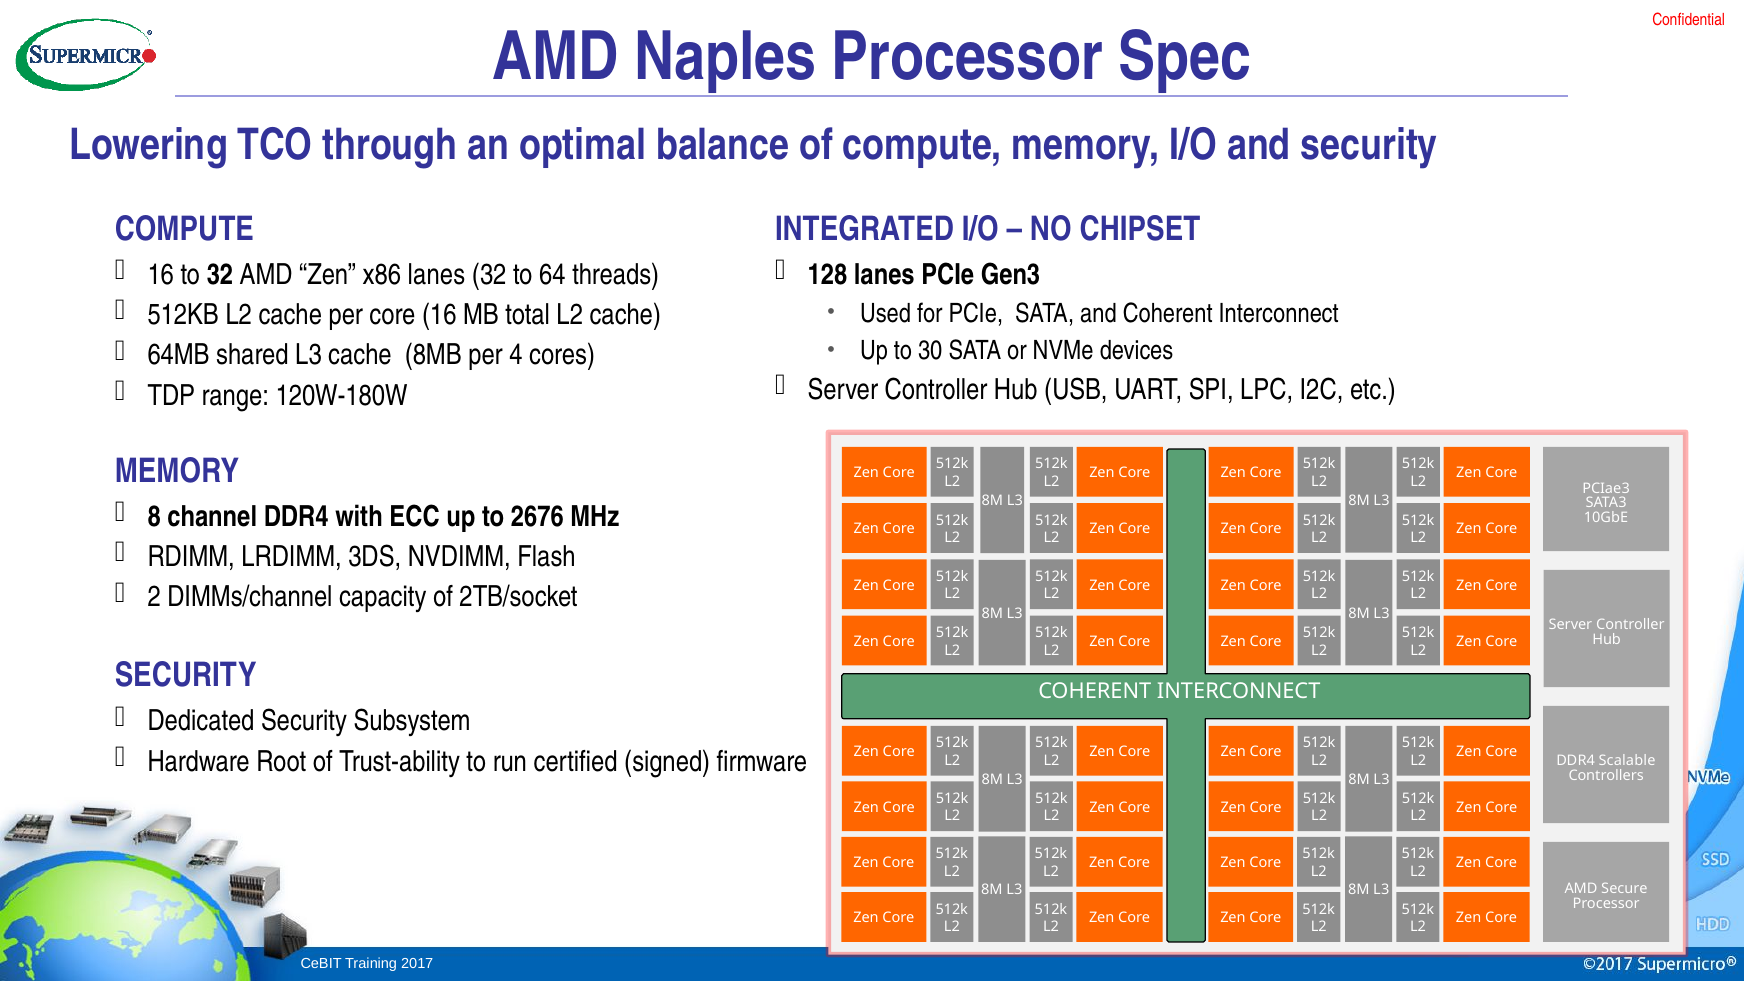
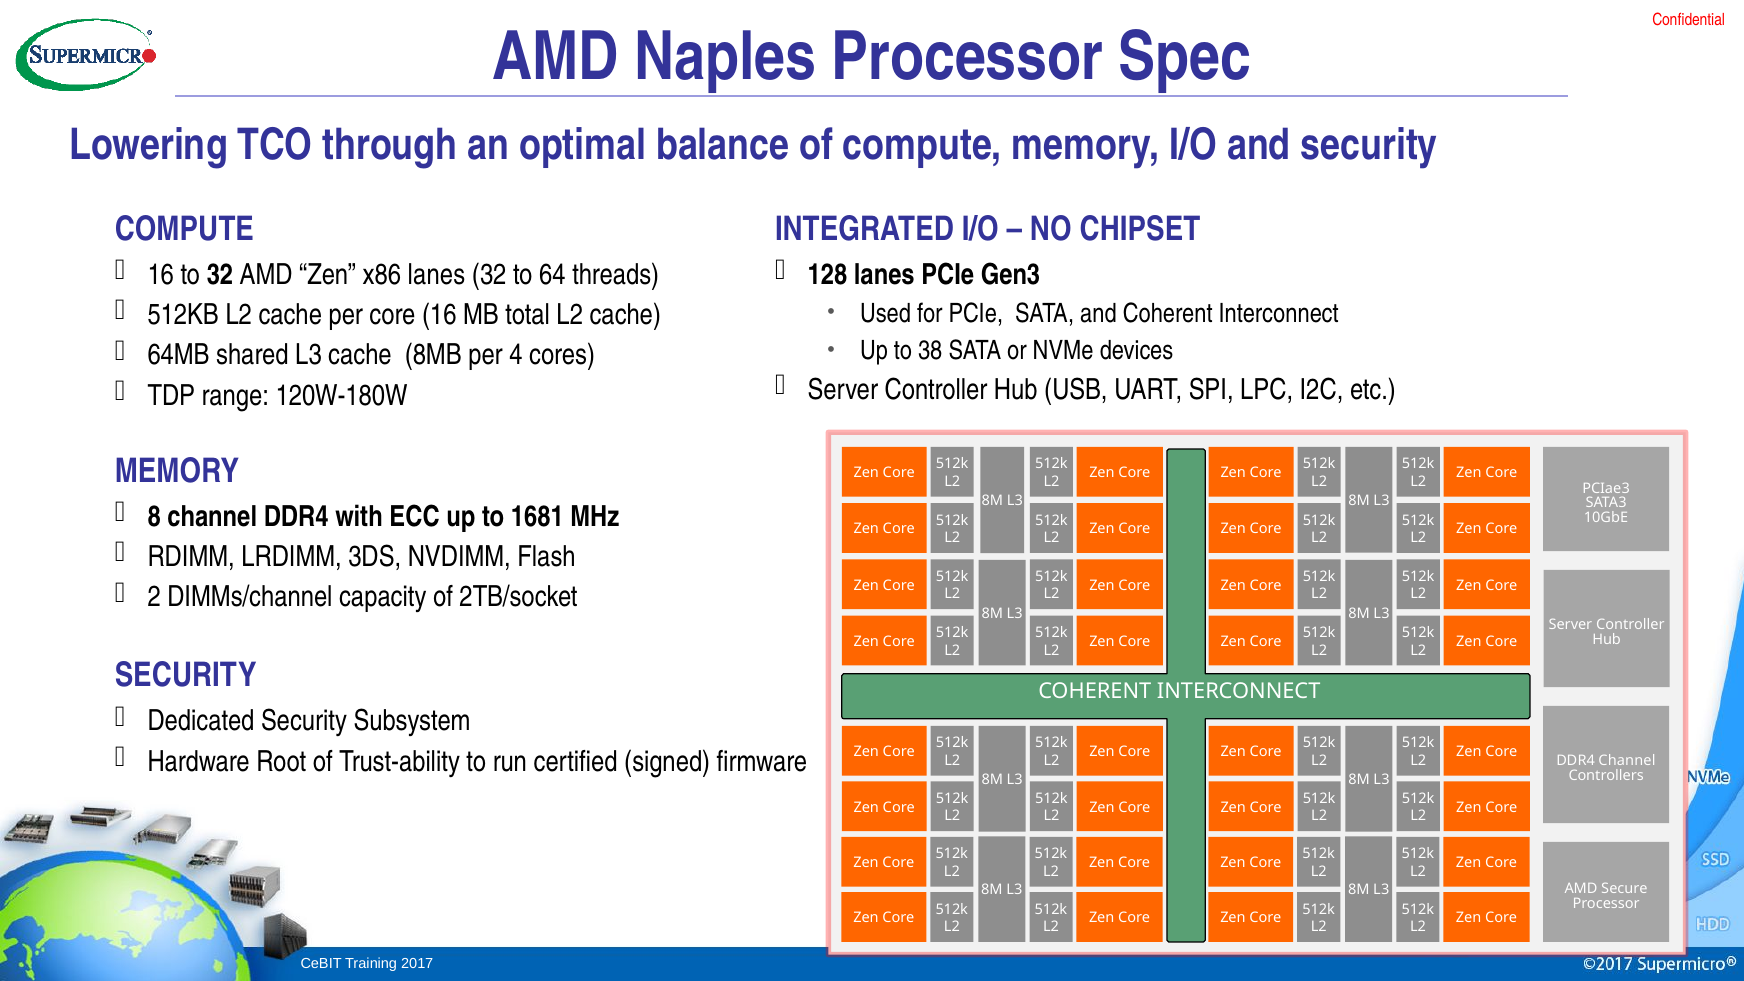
30: 30 -> 38 (930, 351)
2676: 2676 -> 1681 (537, 517)
DDR4 Scalable: Scalable -> Channel (1627, 761)
